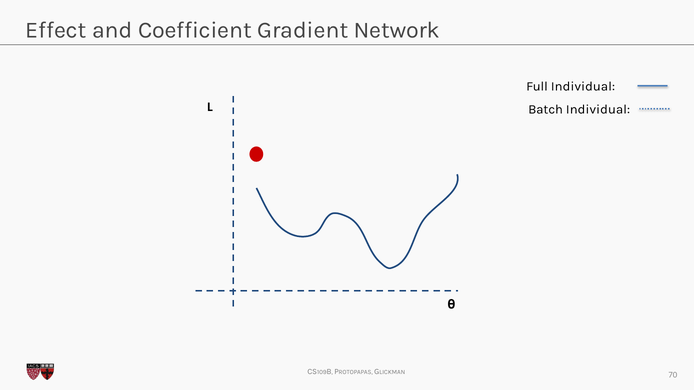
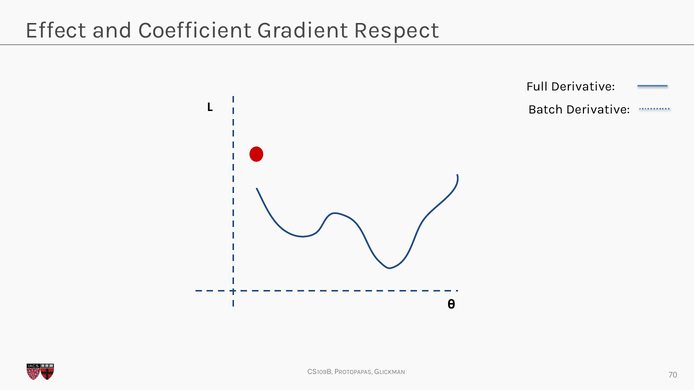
Network: Network -> Respect (397, 30)
Full Individual: Individual -> Derivative (583, 87)
Batch Individual: Individual -> Derivative (598, 110)
